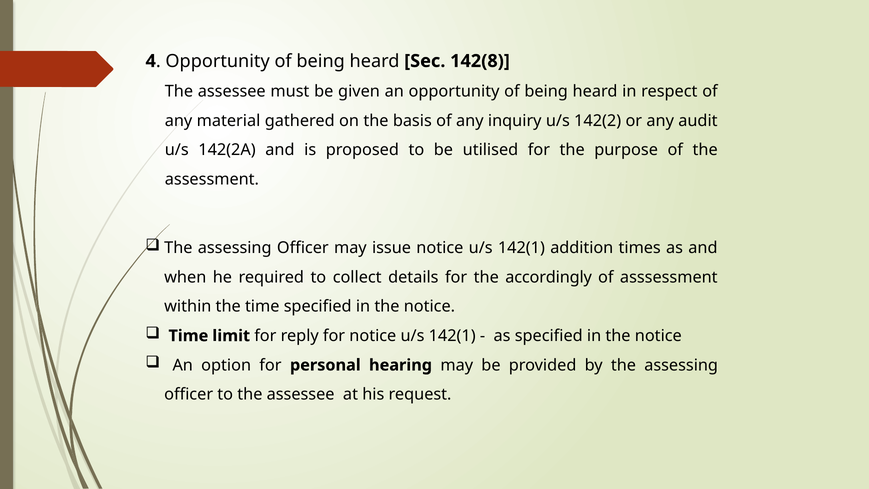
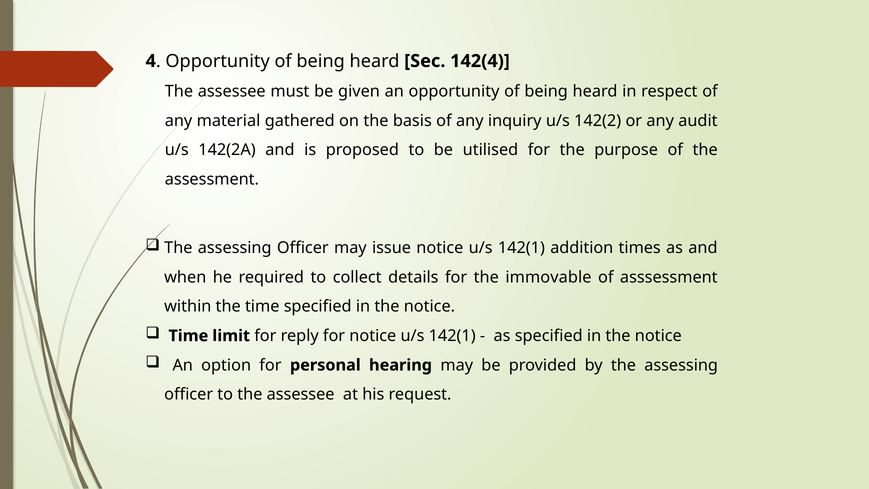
142(8: 142(8 -> 142(4 (480, 61)
accordingly: accordingly -> immovable (548, 277)
